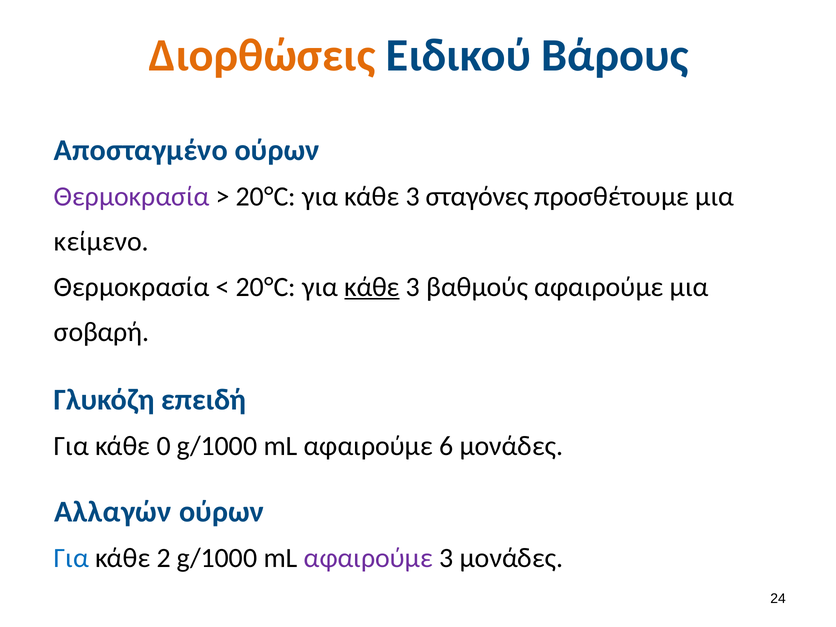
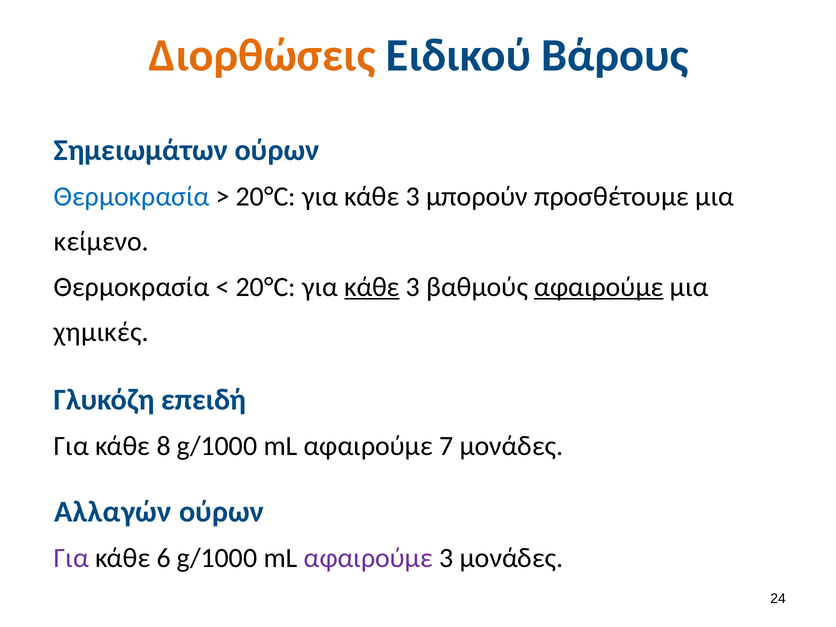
Αποσταγμένο: Αποσταγμένο -> Σημειωμάτων (141, 150)
Θερμοκρασία colour: purple -> blue (132, 197)
σταγόνες: σταγόνες -> μπορούν (477, 197)
αφαιρούμε underline: none -> present (599, 287)
σοβαρή: σοβαρή -> χημικές (101, 332)
0: 0 -> 8 (164, 446)
6: 6 -> 7 (446, 446)
Για colour: blue -> purple (71, 558)
2: 2 -> 6 (164, 558)
